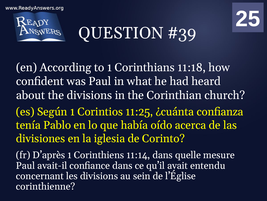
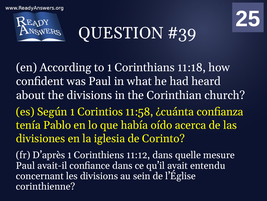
11:25: 11:25 -> 11:58 (139, 111)
11:14: 11:14 -> 11:12 (138, 155)
